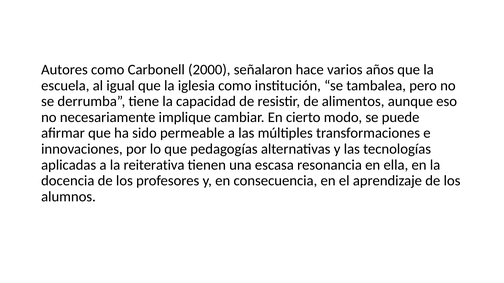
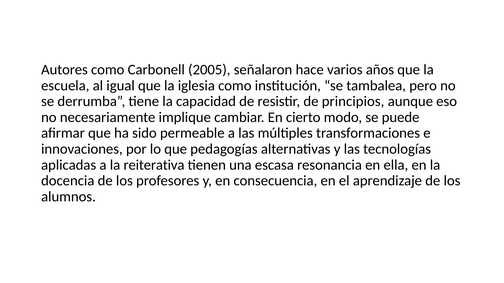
2000: 2000 -> 2005 (209, 70)
alimentos: alimentos -> principios (353, 102)
